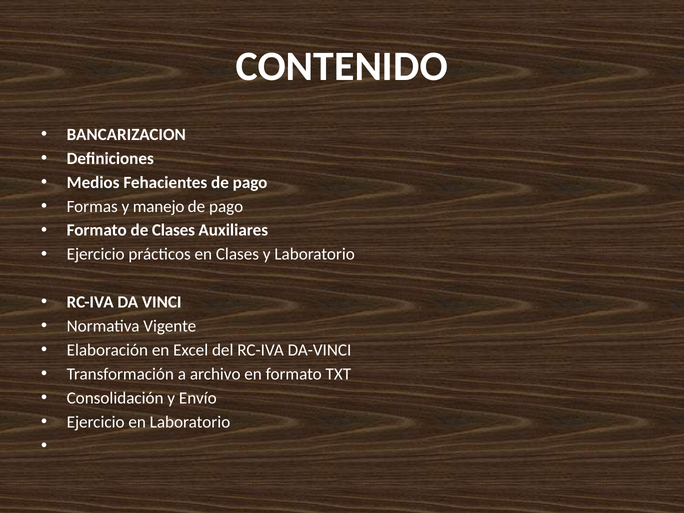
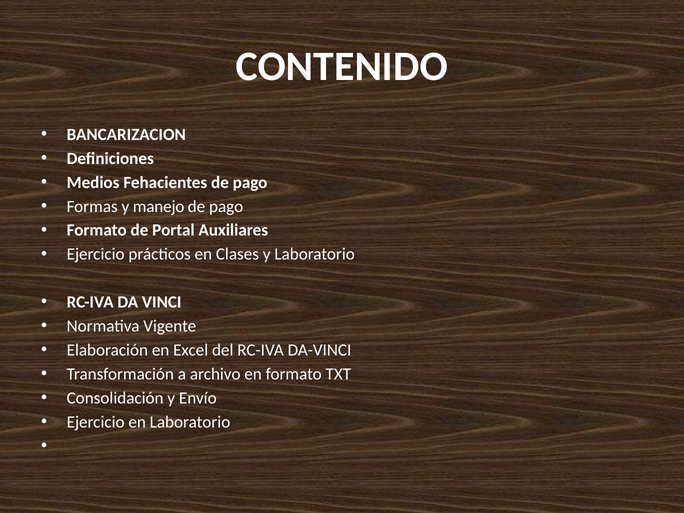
de Clases: Clases -> Portal (173, 230)
